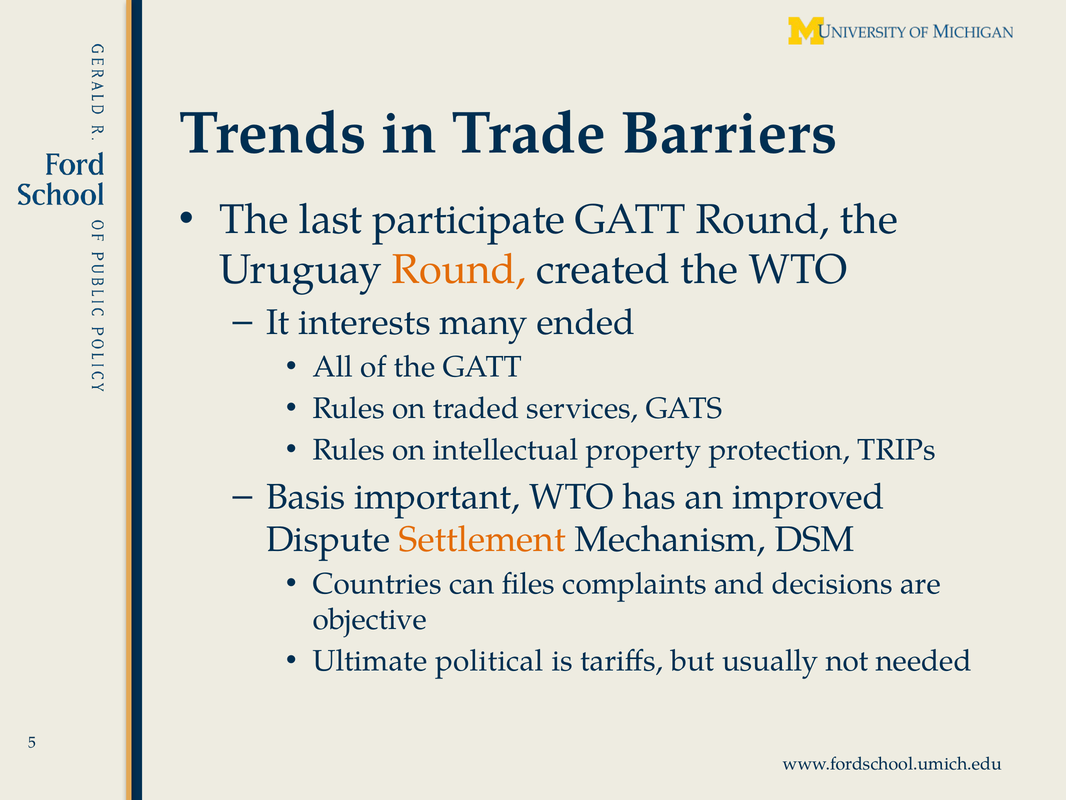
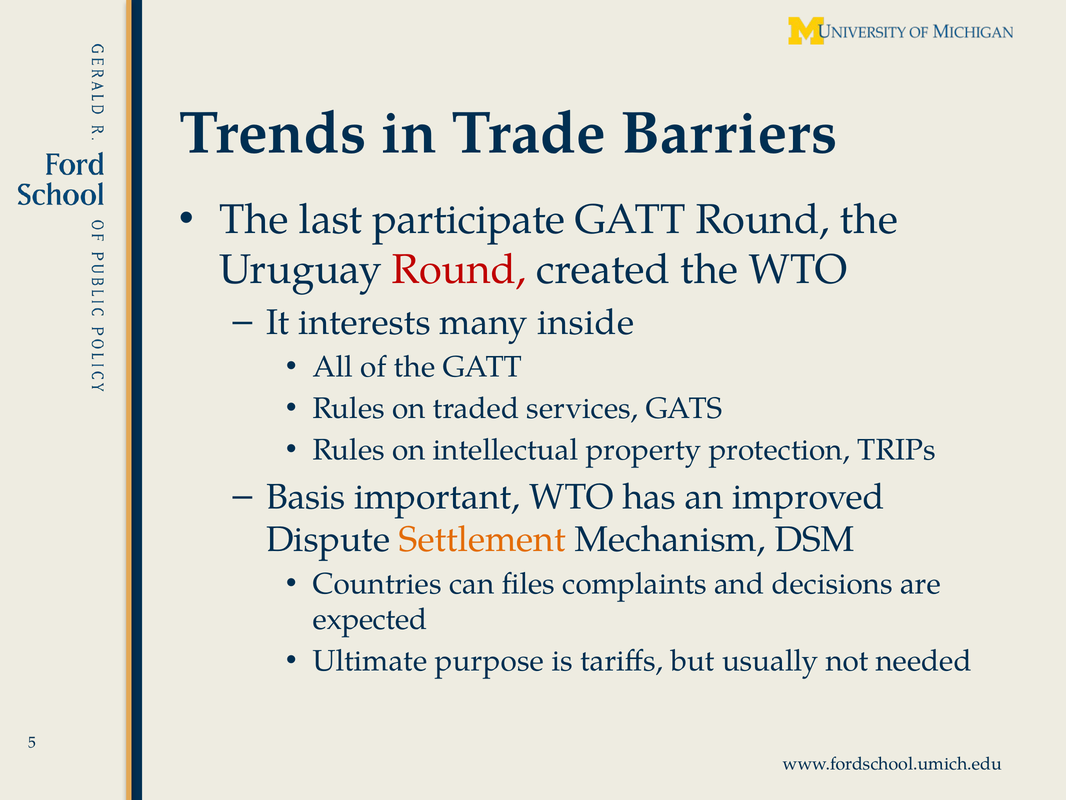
Round colour: orange -> red (459, 269)
ended: ended -> inside (586, 322)
objective: objective -> expected (370, 619)
political: political -> purpose (489, 661)
